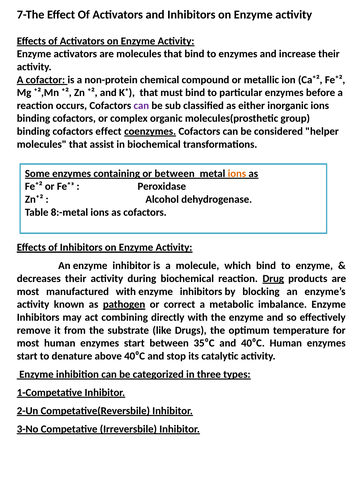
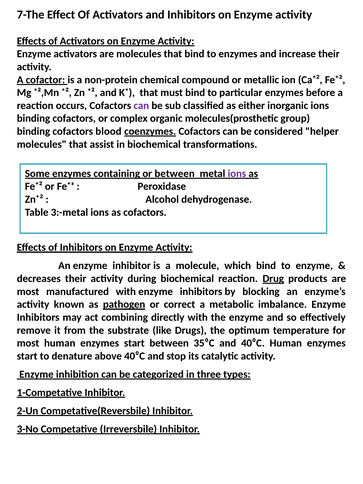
cofactors effect: effect -> blood (108, 131)
ions colour: orange -> purple (237, 174)
8:-metal: 8:-metal -> 3:-metal (69, 212)
